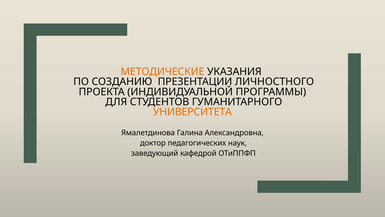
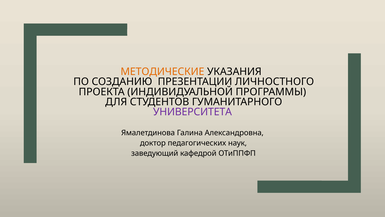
УНИВЕРСИТЕТА colour: orange -> purple (192, 112)
